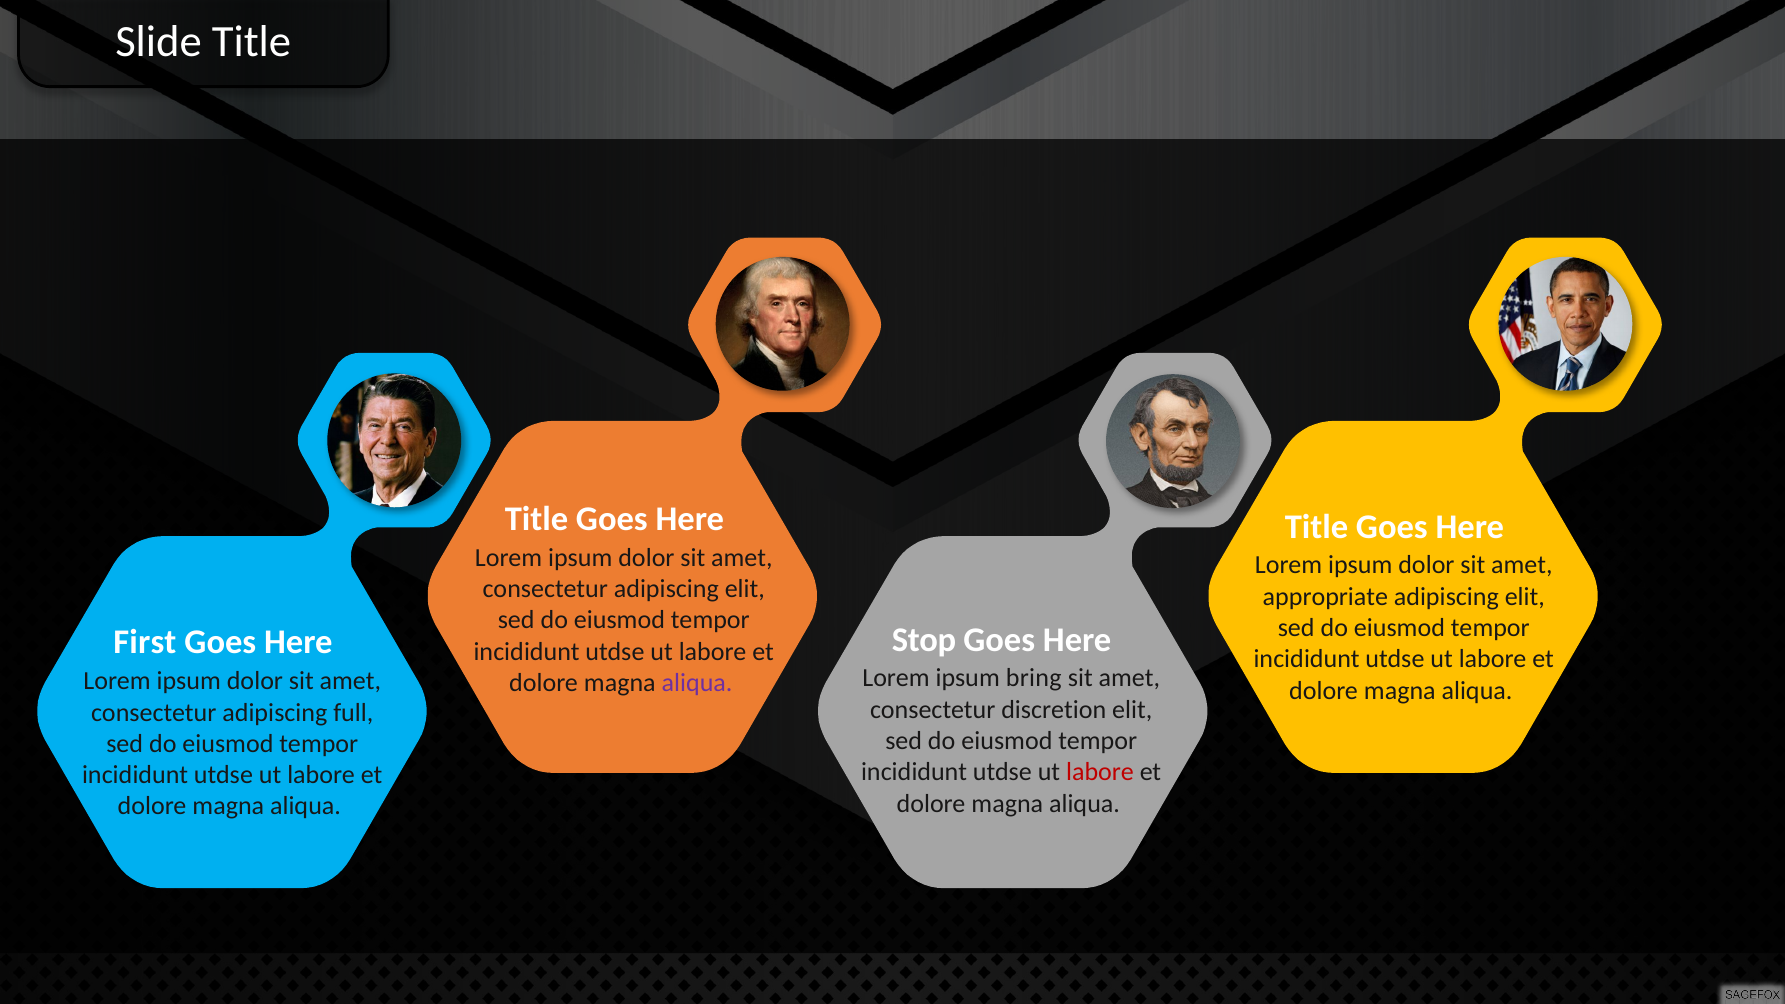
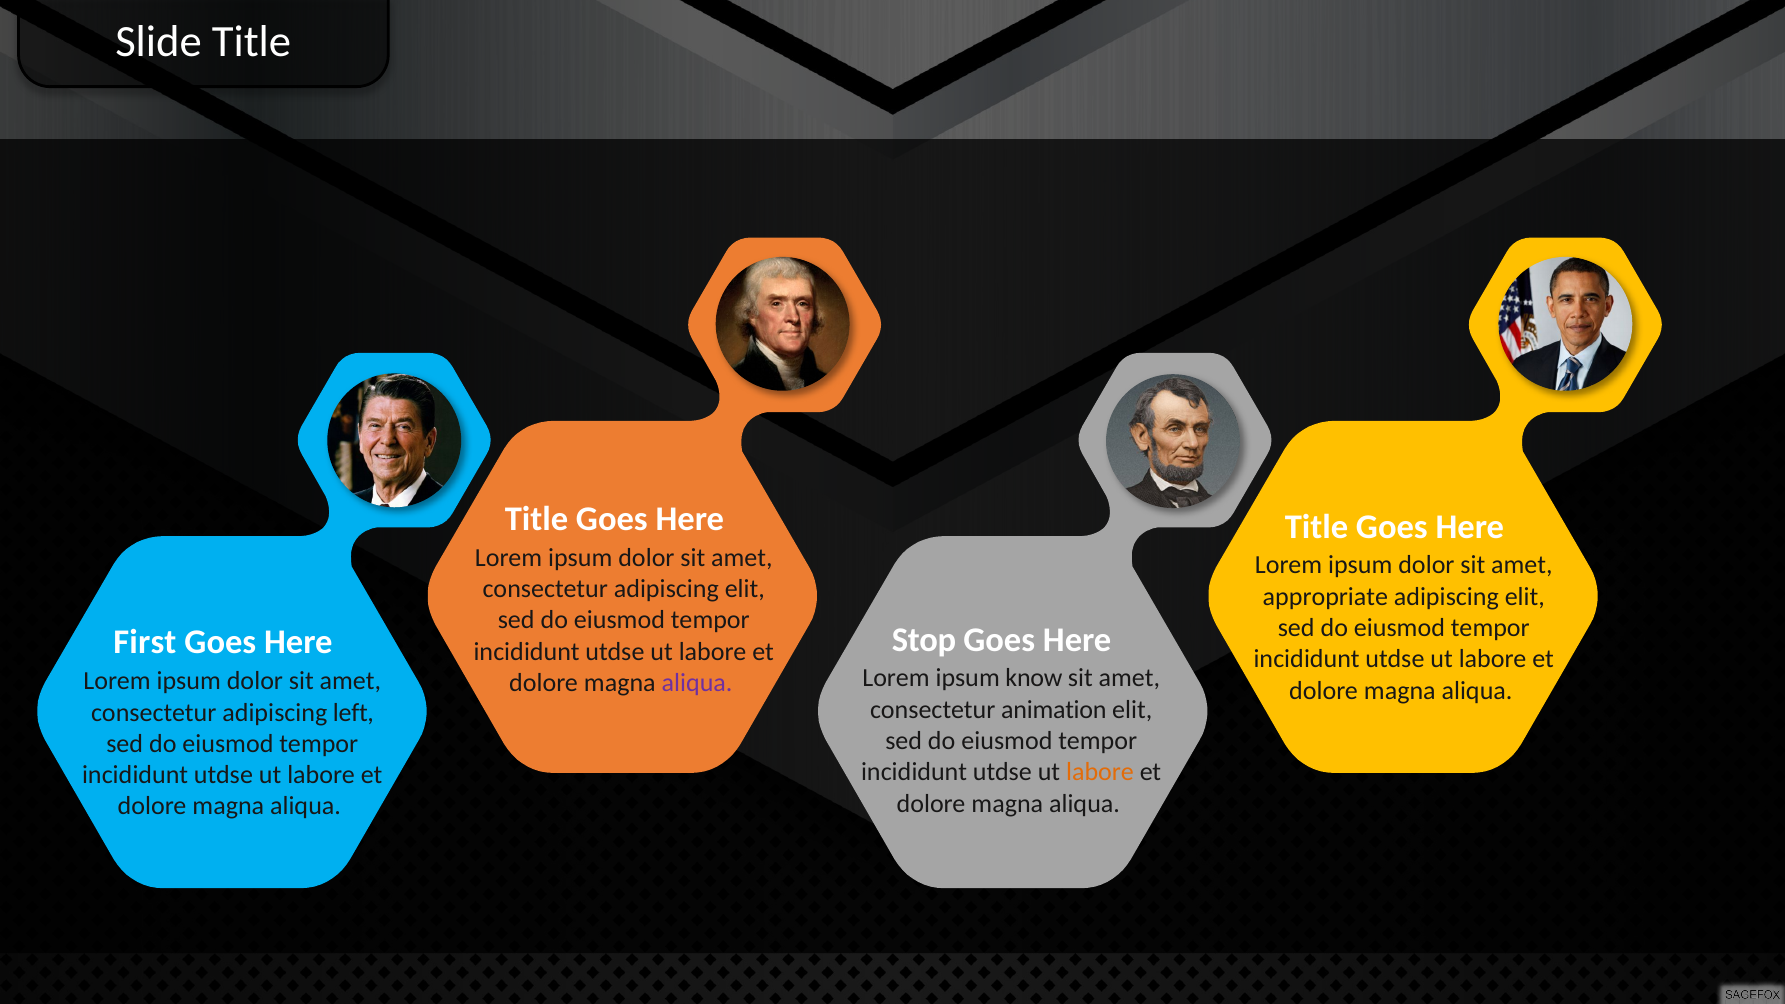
bring: bring -> know (1034, 678)
discretion: discretion -> animation (1054, 710)
full: full -> left (353, 712)
labore colour: red -> orange (1100, 772)
